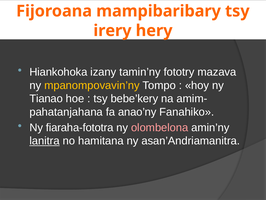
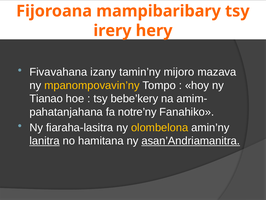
Hiankohoka: Hiankohoka -> Fivavahana (58, 72)
fototry: fototry -> mijoro (179, 72)
anao’ny: anao’ny -> notre’ny (137, 112)
fiaraha-fototra: fiaraha-fototra -> fiaraha-lasitra (80, 127)
olombelona colour: pink -> yellow (160, 127)
asan’Andriamanitra underline: none -> present (191, 141)
